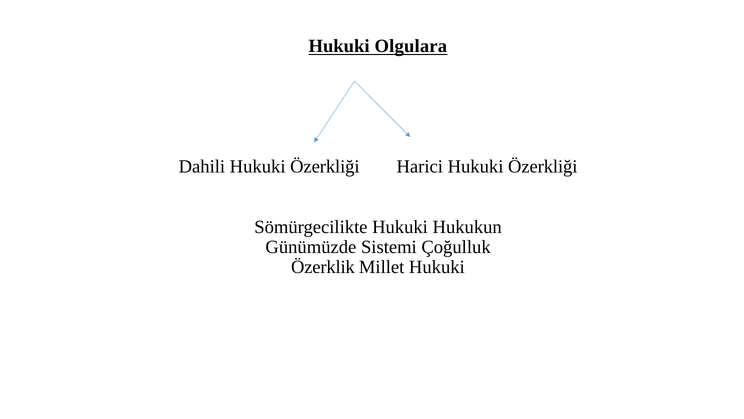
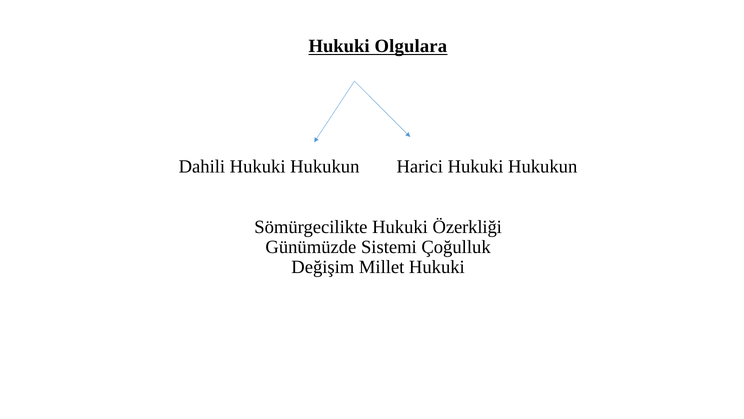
Dahili Hukuki Özerkliği: Özerkliği -> Hukukun (325, 167)
Harici Hukuki Özerkliği: Özerkliği -> Hukukun (543, 167)
Hukukun: Hukukun -> Özerkliği (467, 227)
Özerklik: Özerklik -> Değişim (323, 267)
